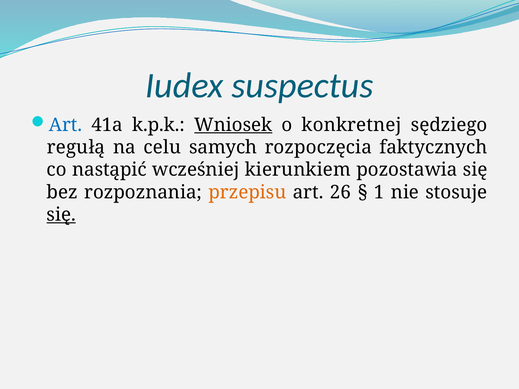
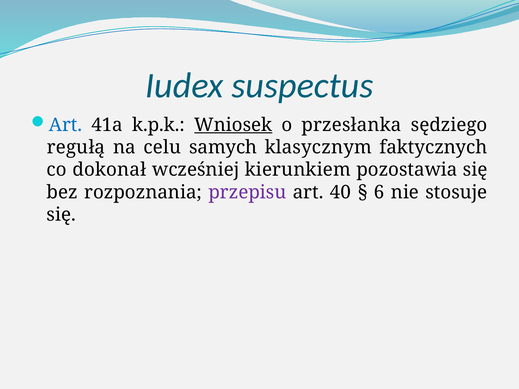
konkretnej: konkretnej -> przesłanka (351, 125)
rozpoczęcia: rozpoczęcia -> klasycznym (318, 147)
nastąpić: nastąpić -> dokonał (109, 170)
przepisu colour: orange -> purple (247, 192)
26: 26 -> 40 (340, 192)
1: 1 -> 6 (379, 192)
się underline: present -> none (61, 215)
